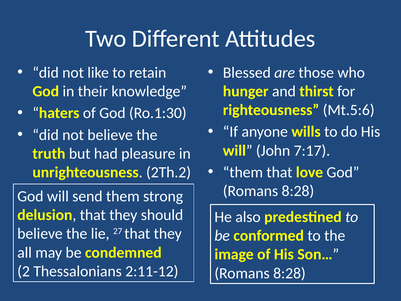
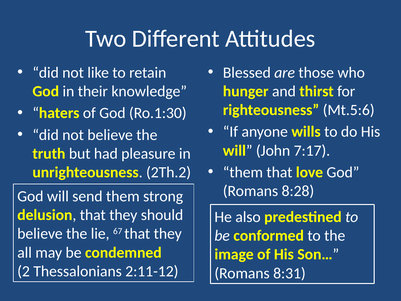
27: 27 -> 67 (118, 231)
8:28: 8:28 -> 8:31 (289, 273)
